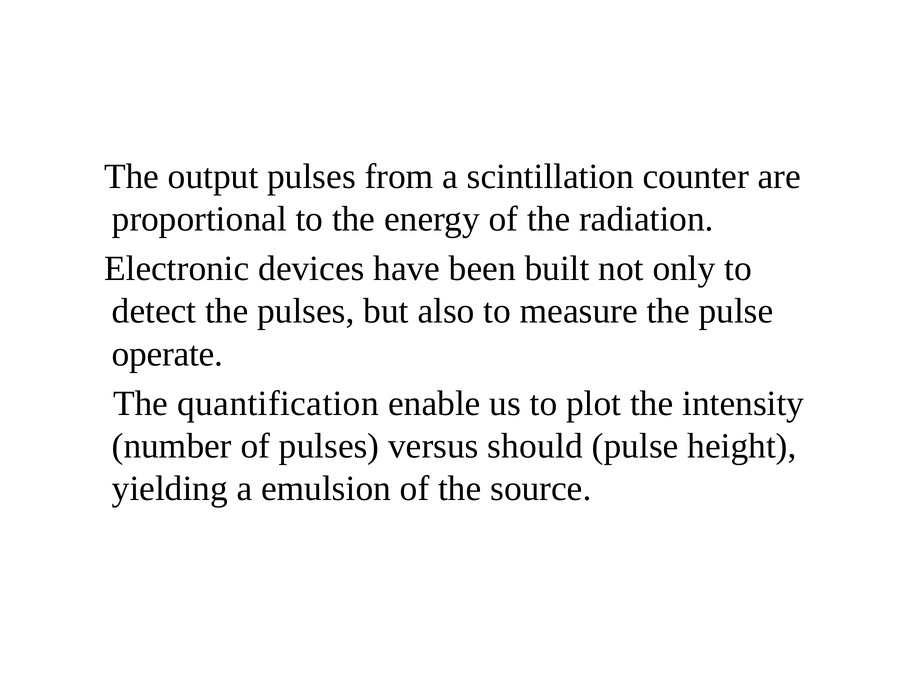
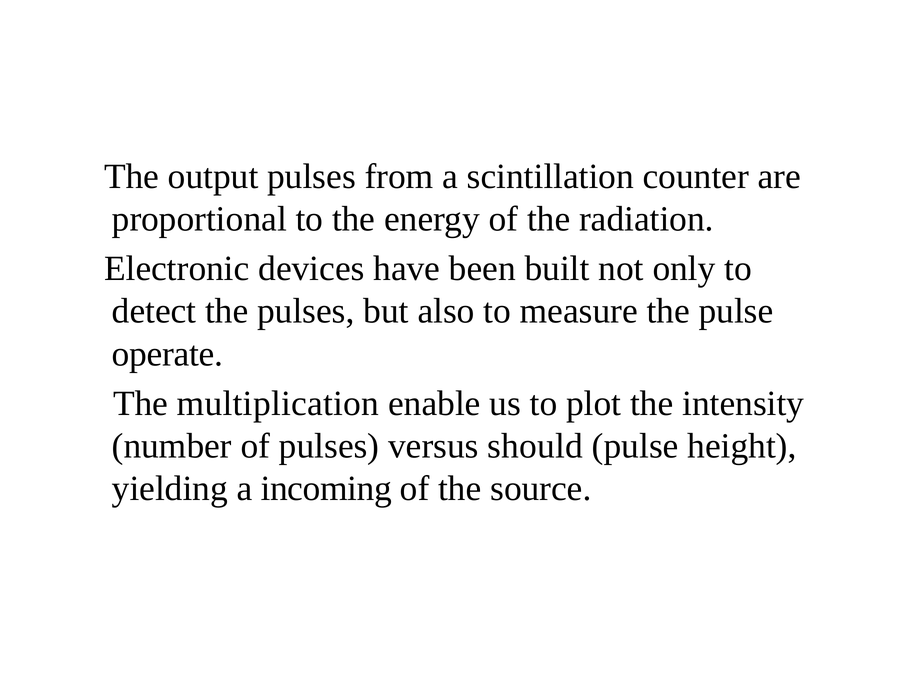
quantification: quantification -> multiplication (278, 404)
emulsion: emulsion -> incoming (326, 489)
